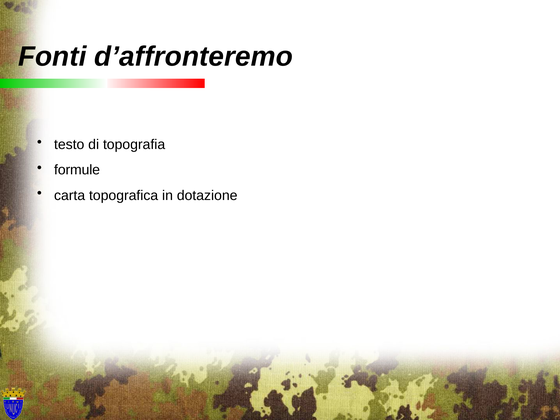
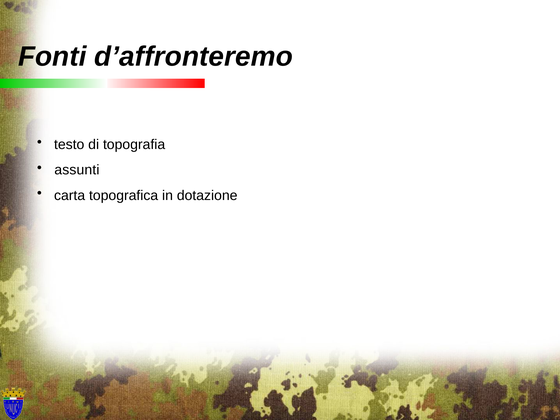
formule: formule -> assunti (77, 170)
